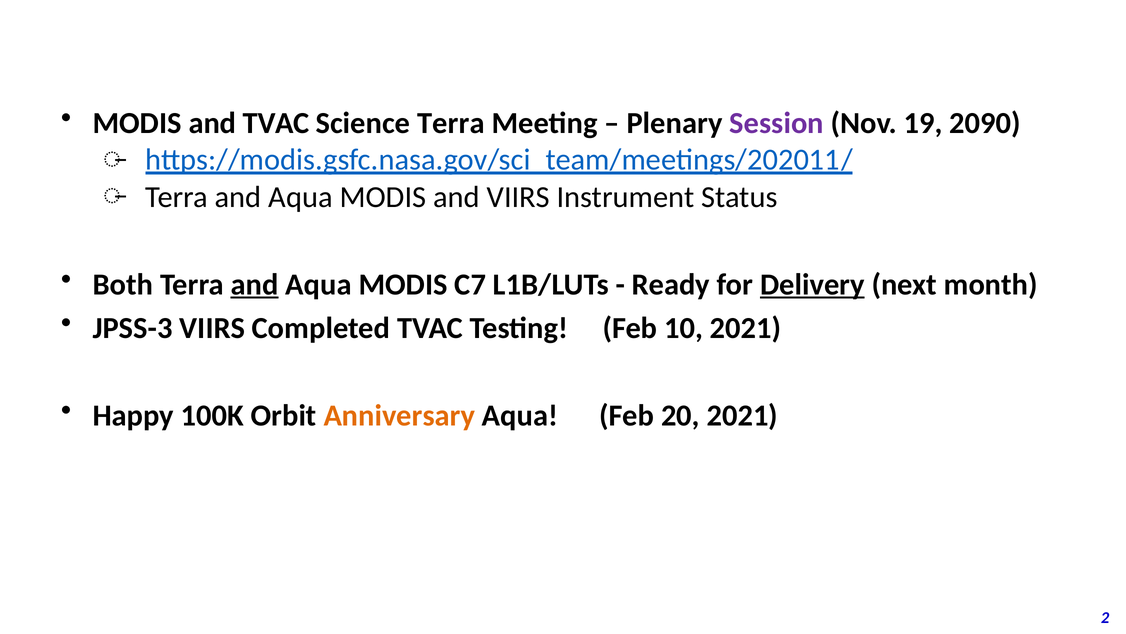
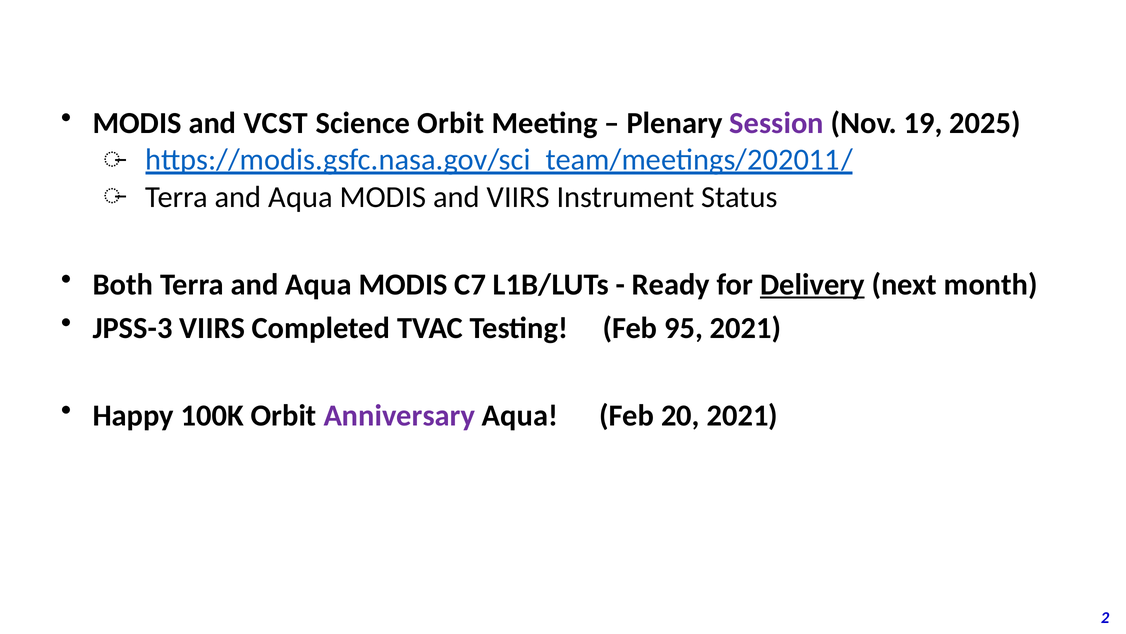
and TVAC: TVAC -> VCST (276, 123)
Science Terra: Terra -> Orbit (451, 123)
2090: 2090 -> 2025 (985, 123)
and underline: present -> none (255, 284)
10: 10 -> 95 (684, 328)
Anniversary colour: orange -> purple (399, 415)
